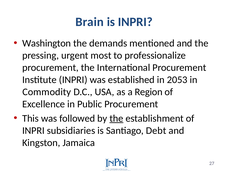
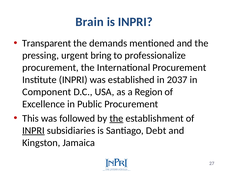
Washington: Washington -> Transparent (47, 43)
most: most -> bring (101, 55)
2053: 2053 -> 2037 (177, 80)
Commodity: Commodity -> Component (47, 92)
INPRI underline: none -> present (33, 131)
